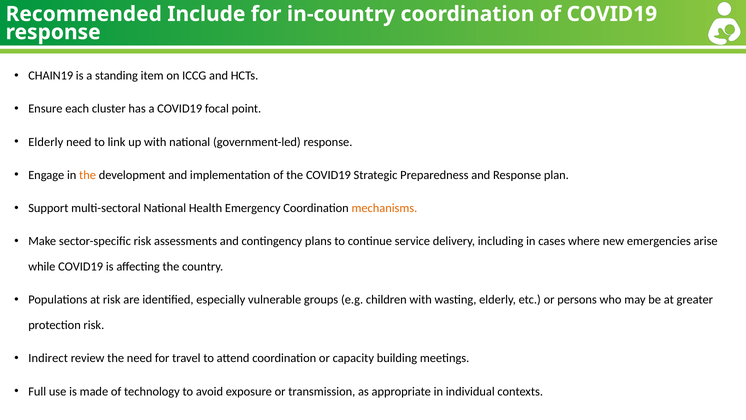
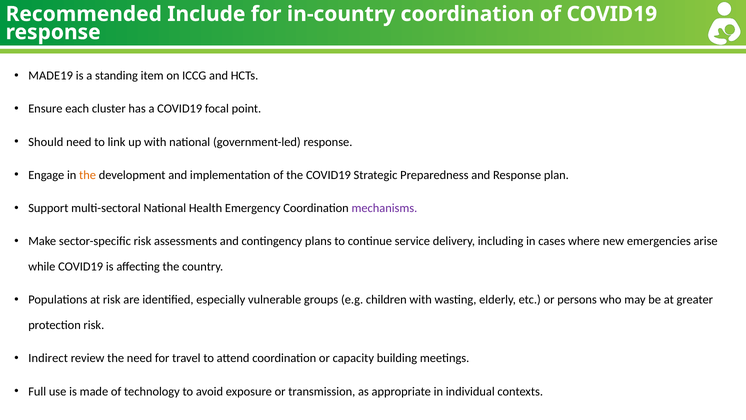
CHAIN19: CHAIN19 -> MADE19 (51, 76)
Elderly: Elderly -> Should (46, 142)
mechanisms colour: orange -> purple (384, 208)
